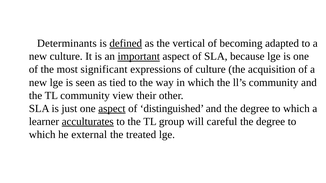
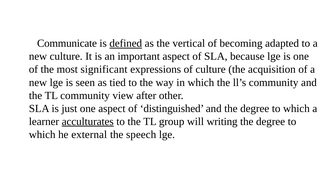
Determinants: Determinants -> Communicate (67, 43)
important underline: present -> none (139, 57)
their: their -> after (146, 96)
aspect underline: present -> none (112, 109)
careful: careful -> writing (222, 122)
treated: treated -> speech (141, 135)
